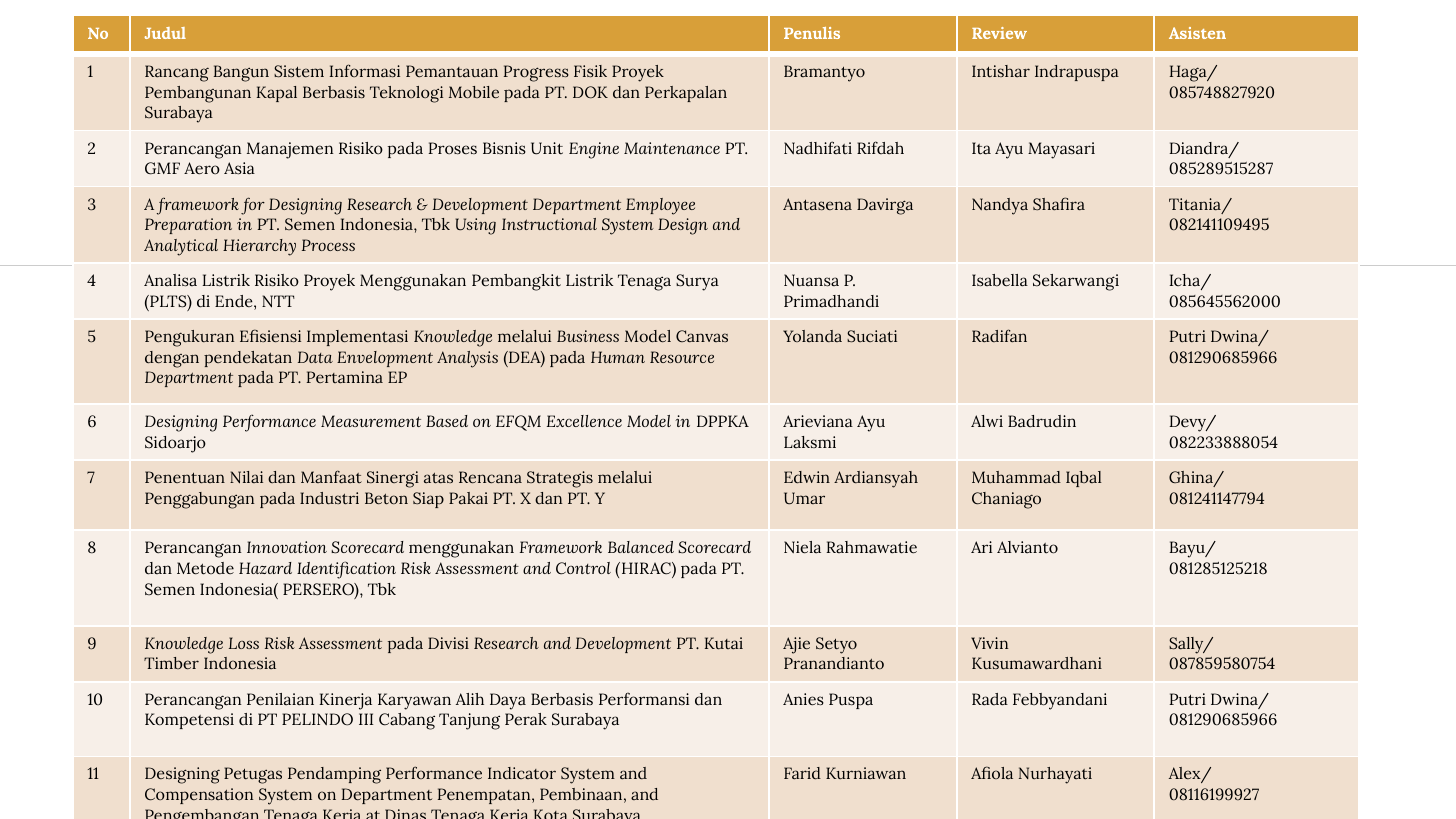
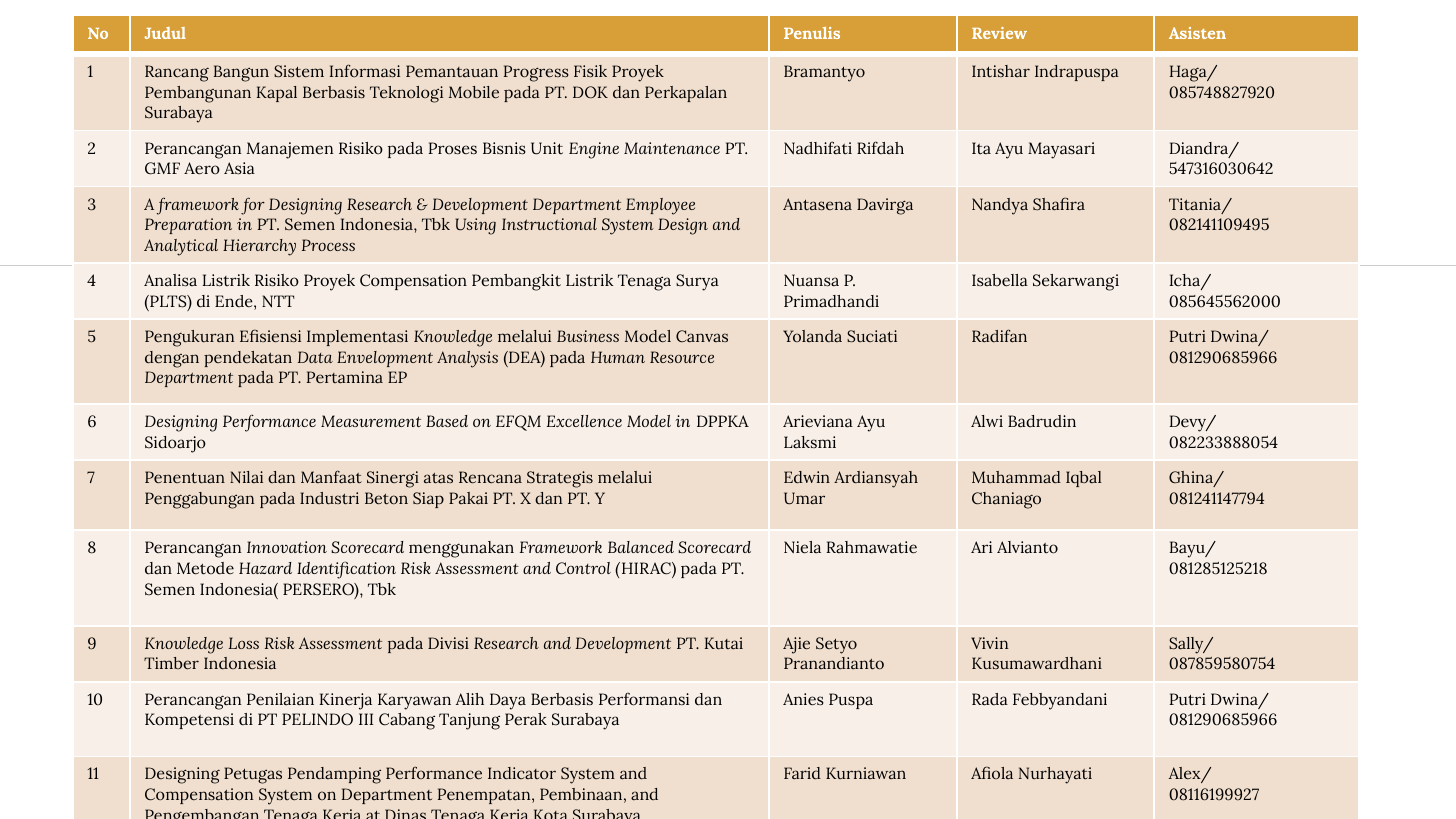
085289515287: 085289515287 -> 547316030642 (1221, 169)
Proyek Menggunakan: Menggunakan -> Compensation (413, 281)
